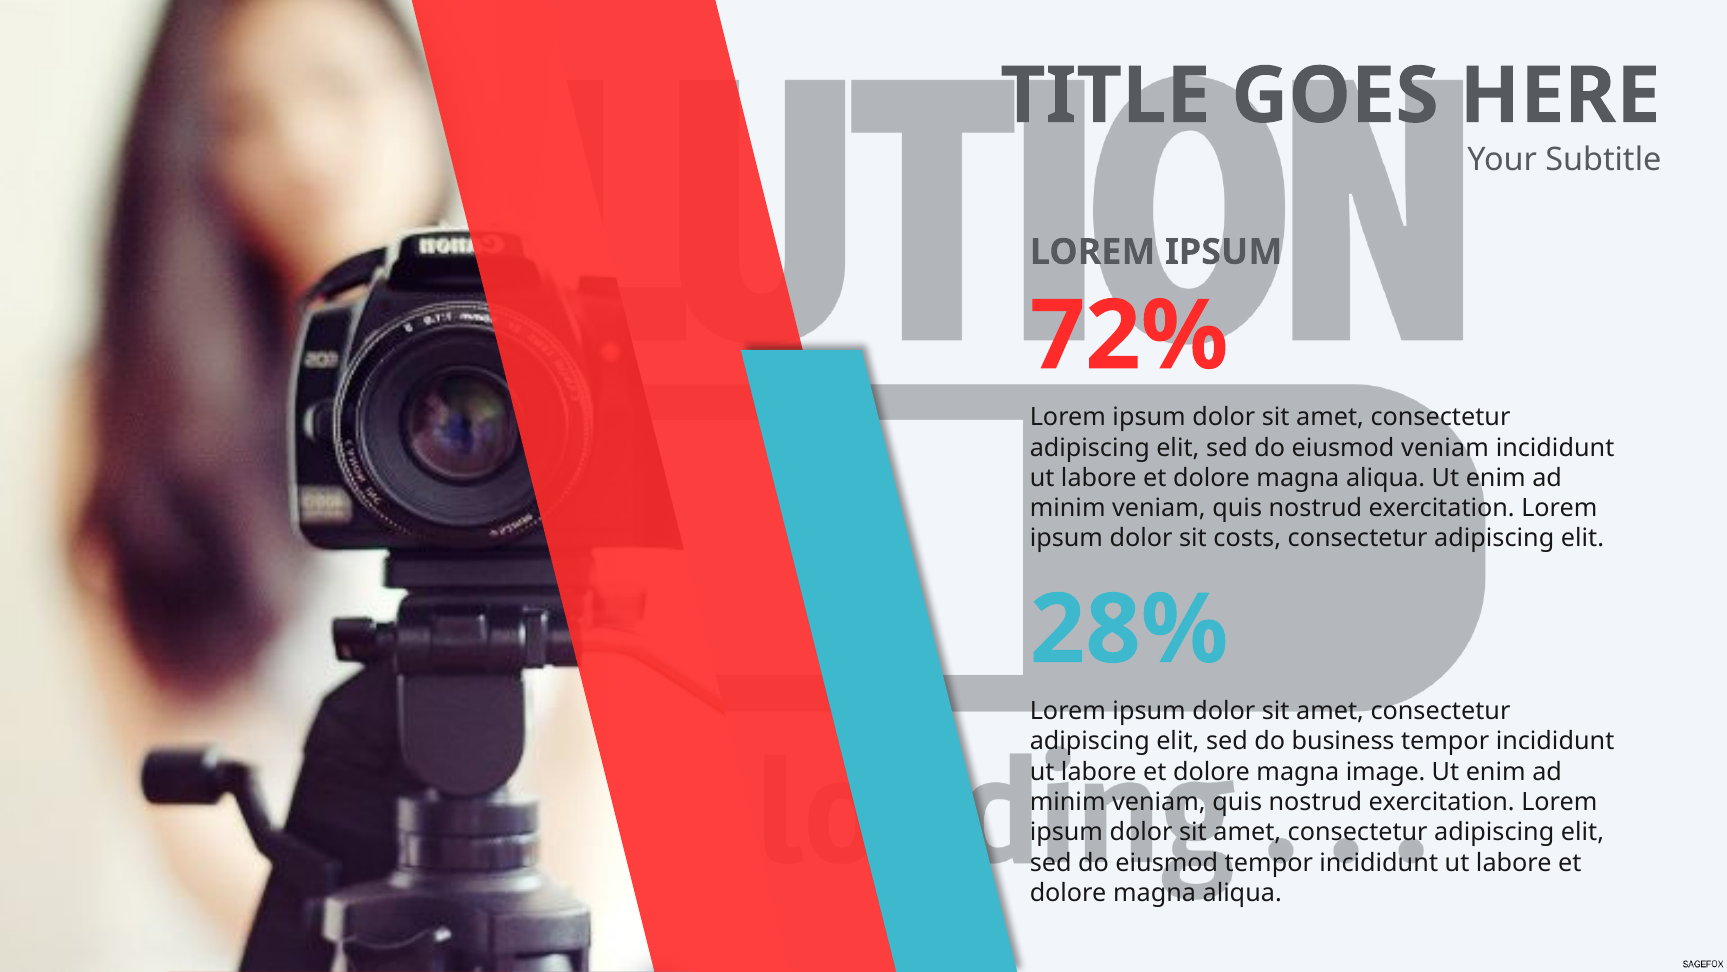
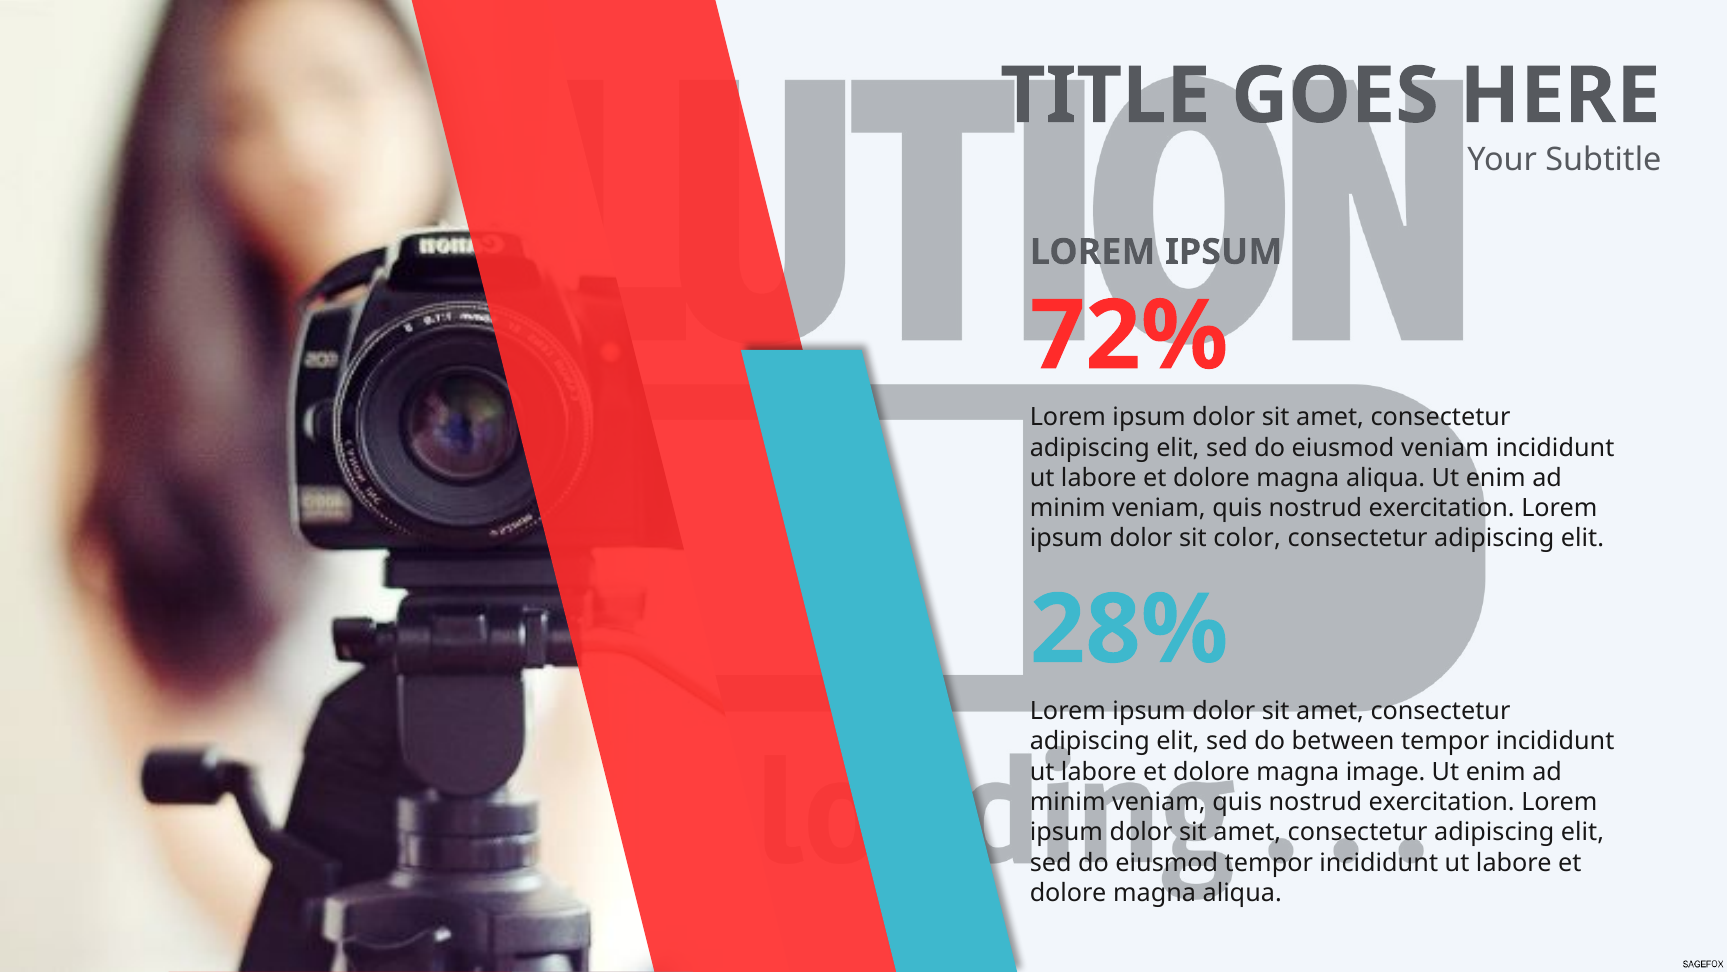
costs: costs -> color (1247, 538)
business: business -> between (1343, 741)
